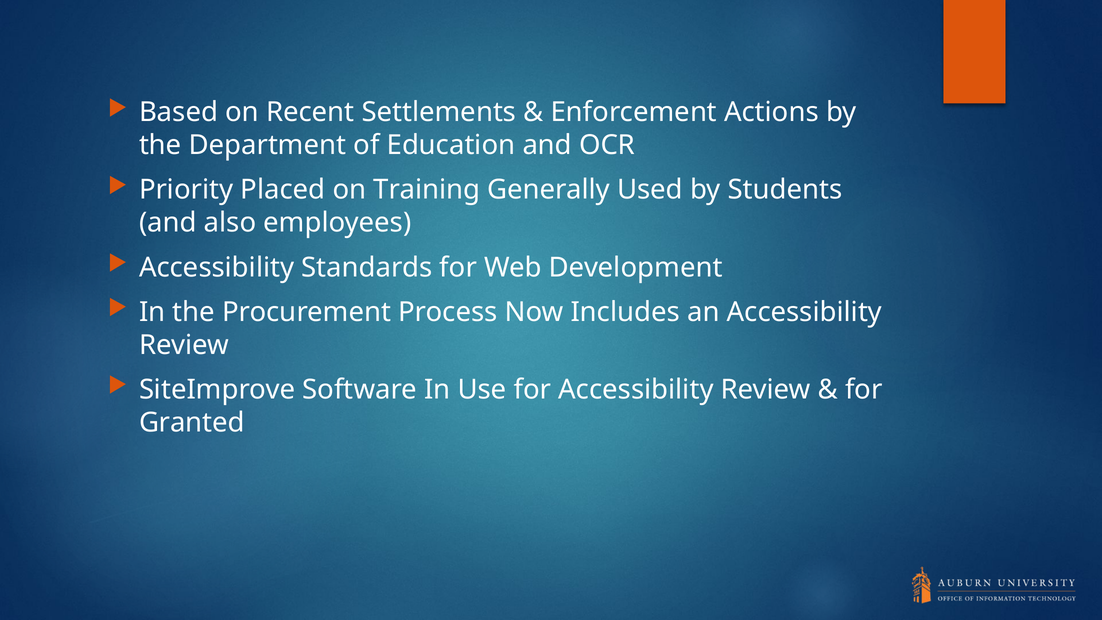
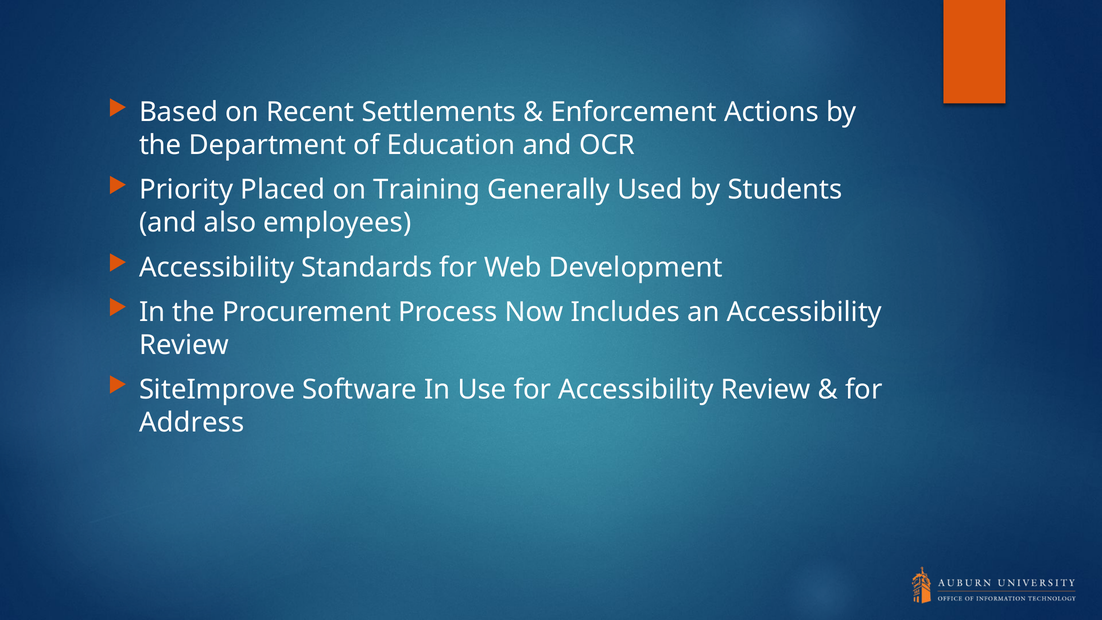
Granted: Granted -> Address (192, 423)
